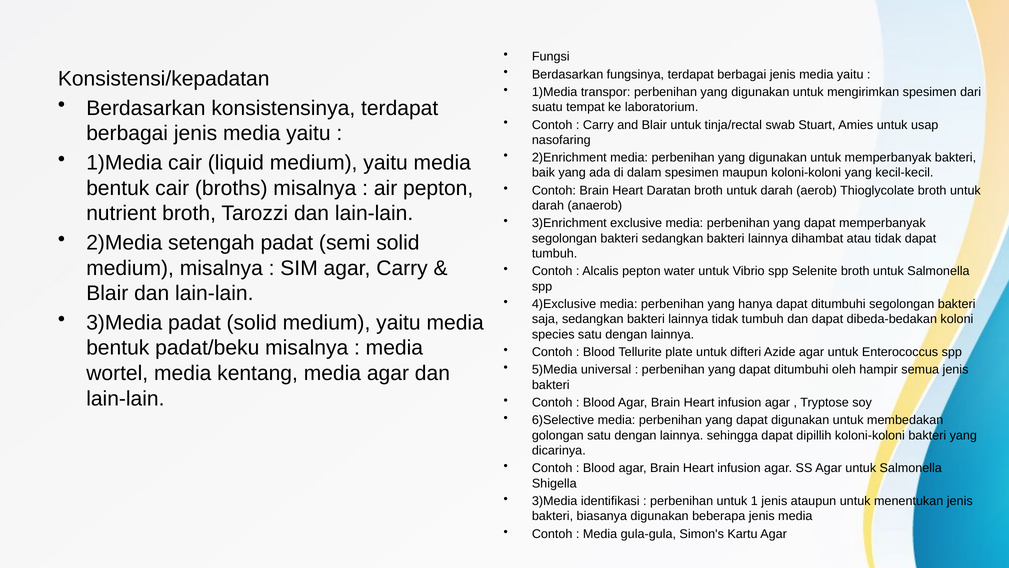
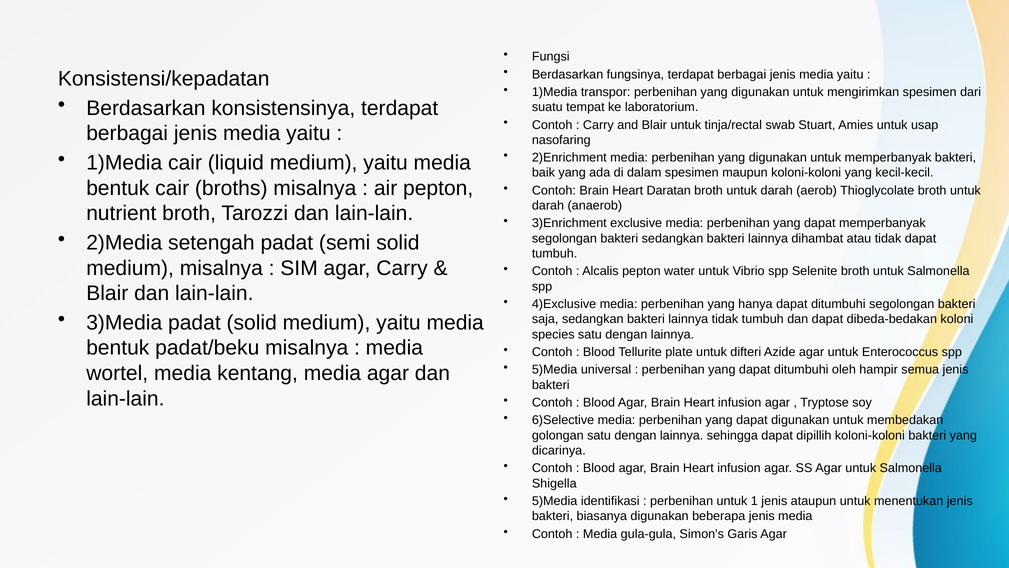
3)Media: 3)Media -> 5)Media (555, 501)
Kartu: Kartu -> Garis (742, 534)
